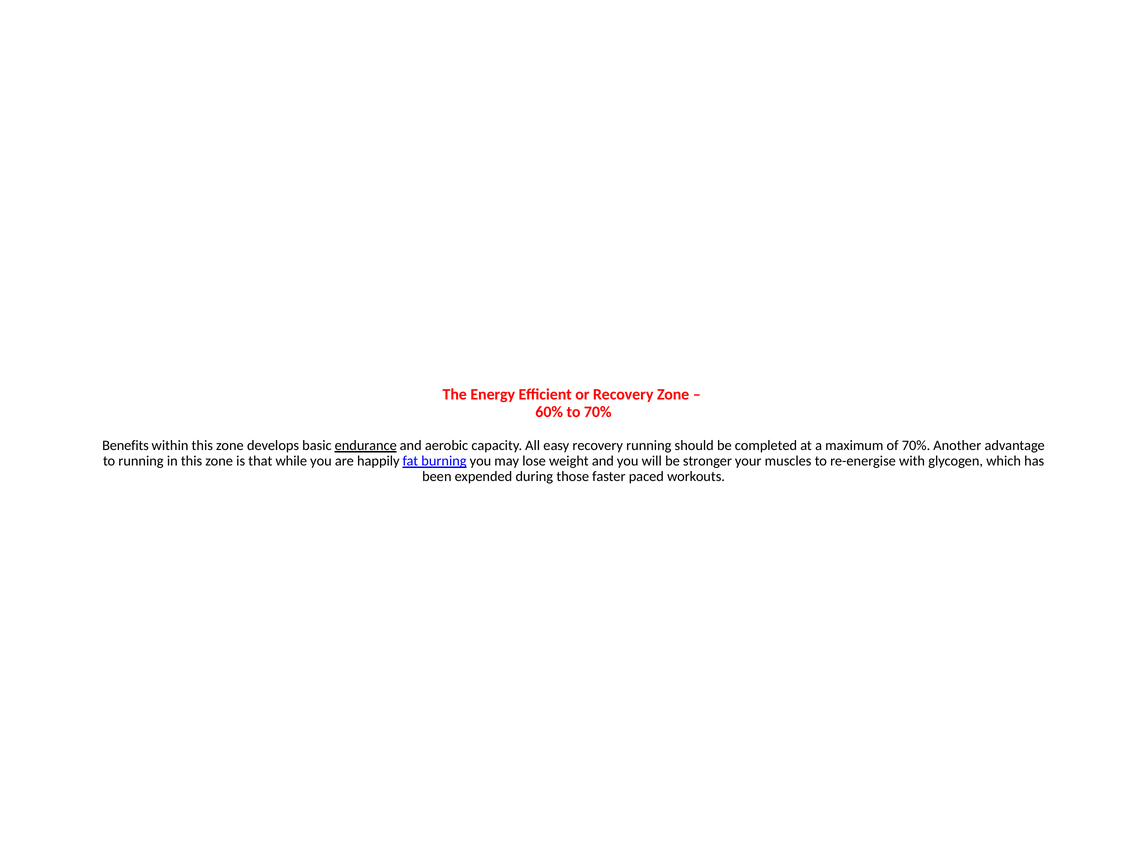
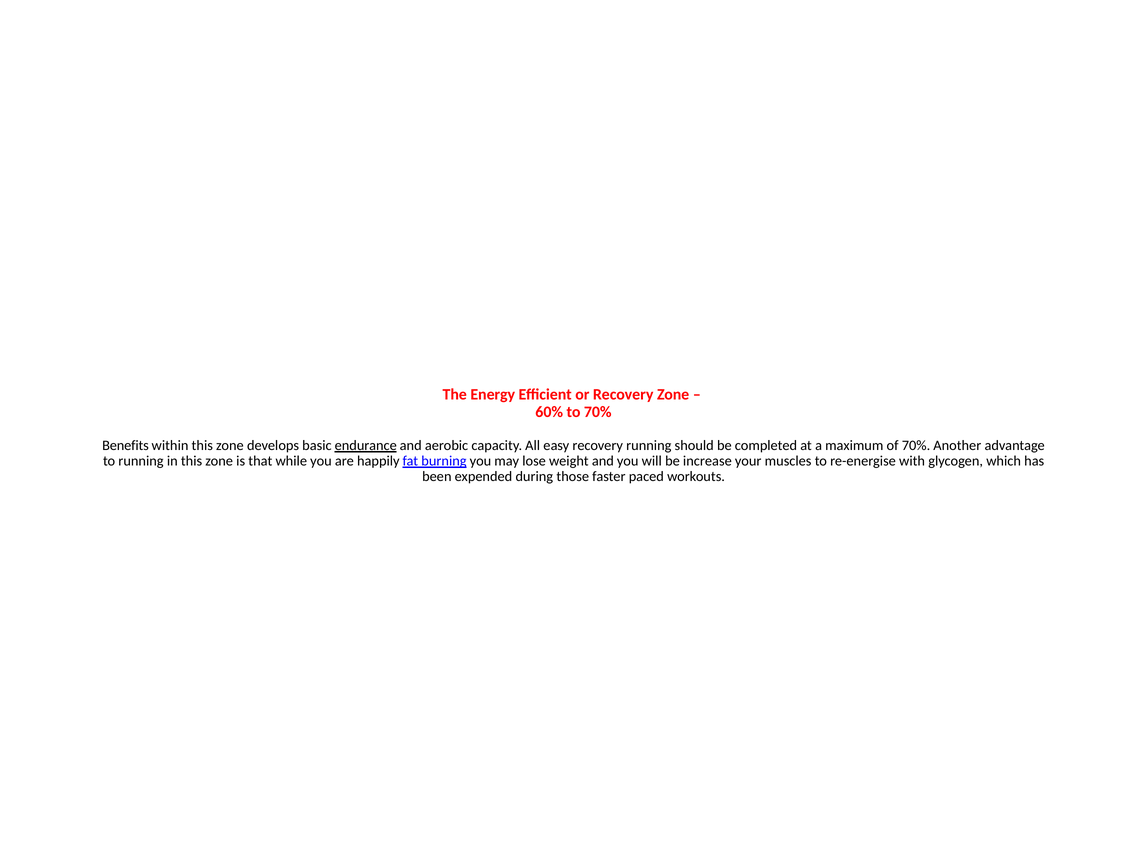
stronger: stronger -> increase (707, 461)
